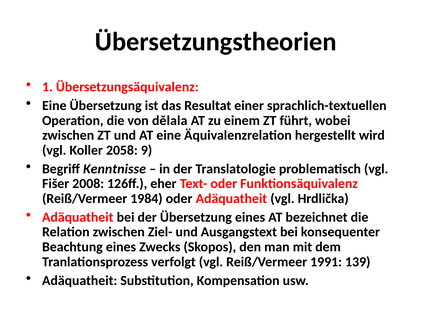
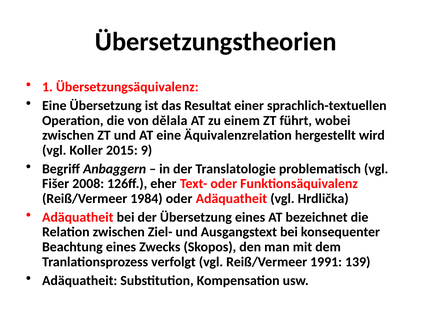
2058: 2058 -> 2015 (122, 150)
Kenntnisse: Kenntnisse -> Anbaggern (115, 169)
